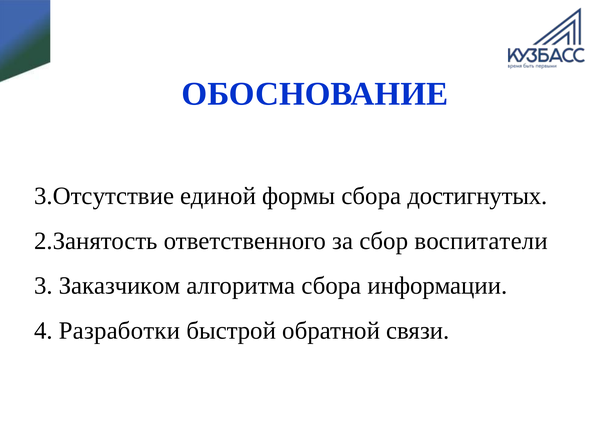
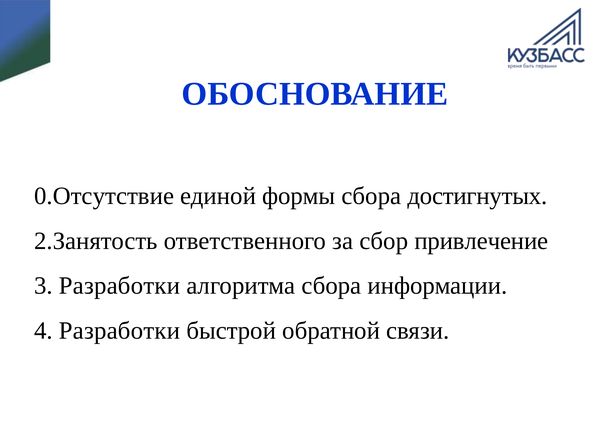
3.Отсутствие: 3.Отсутствие -> 0.Отсутствие (104, 196)
воспитатели: воспитатели -> привлечение (481, 241)
3 Заказчиком: Заказчиком -> Разработки (119, 286)
